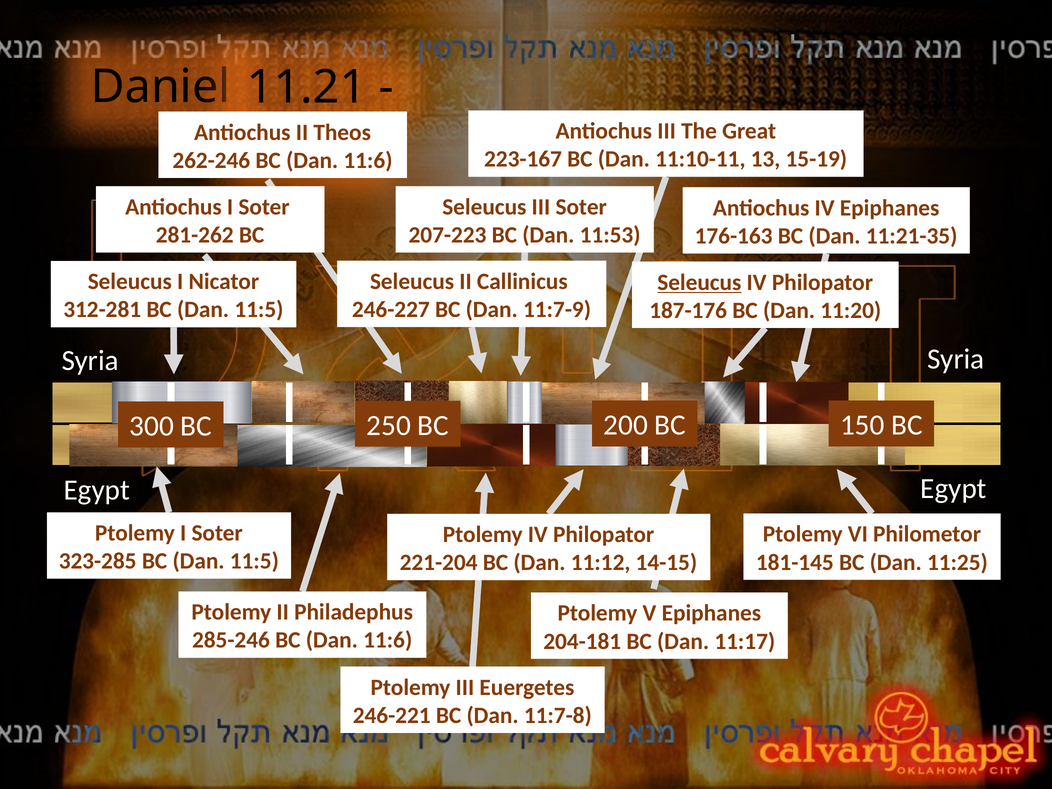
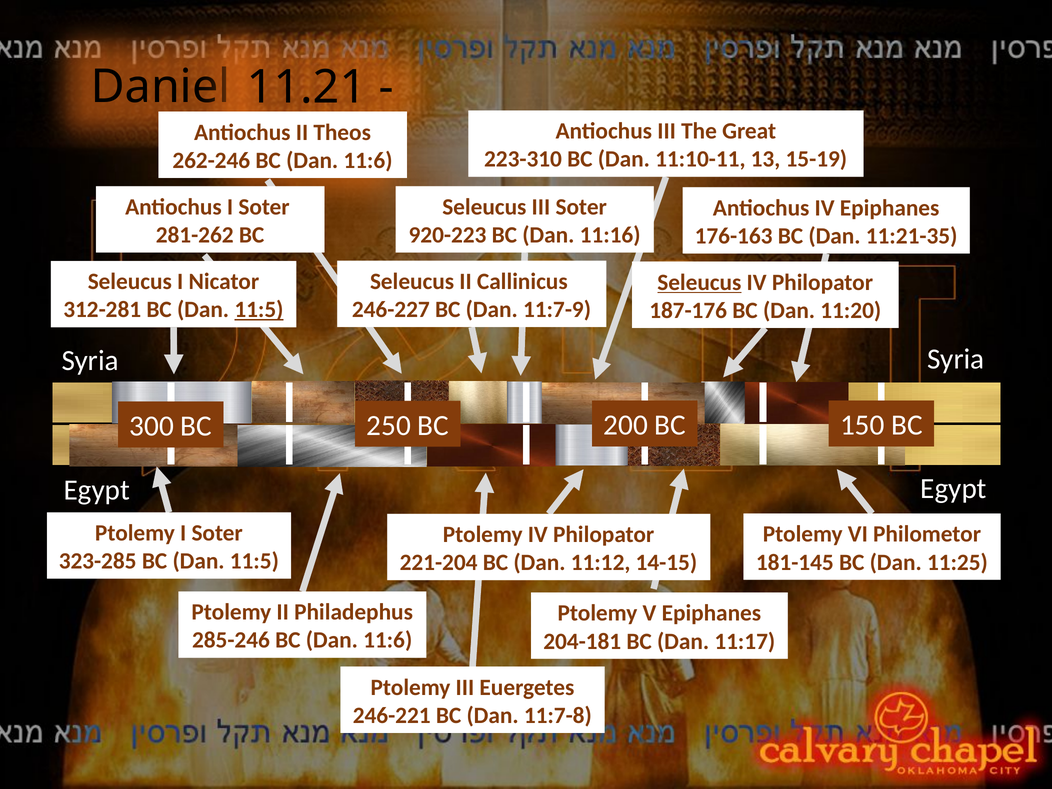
223-167: 223-167 -> 223-310 (523, 159)
207-223: 207-223 -> 920-223 (447, 235)
11:53: 11:53 -> 11:16 (610, 235)
11:5 underline: none -> present (259, 310)
